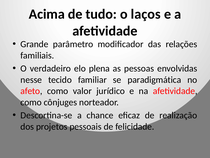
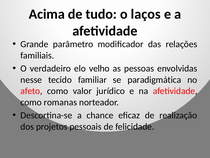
plena: plena -> velho (99, 68)
cônjuges: cônjuges -> romanas (60, 102)
